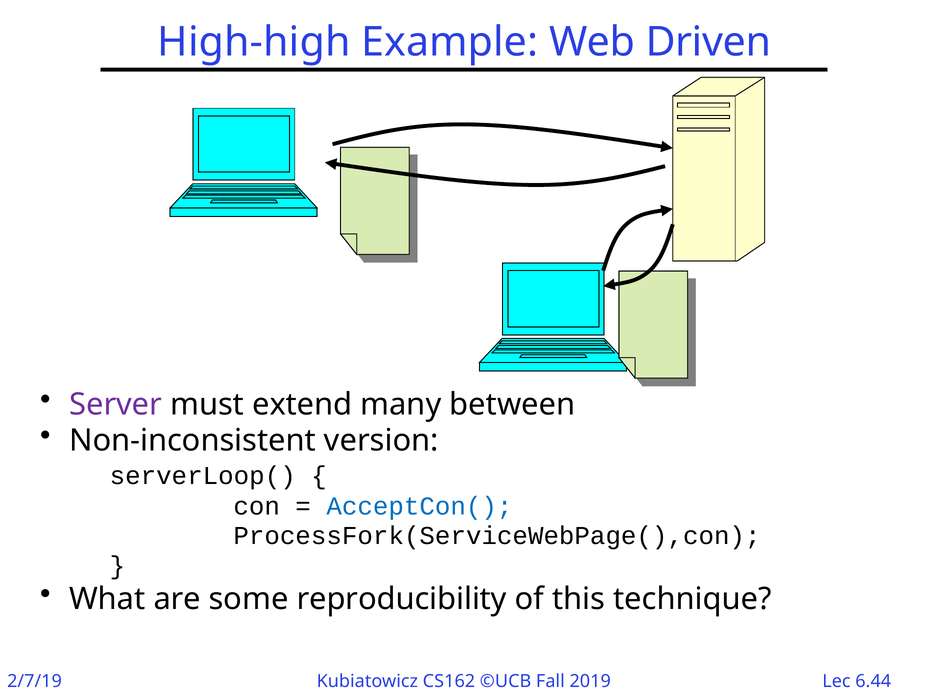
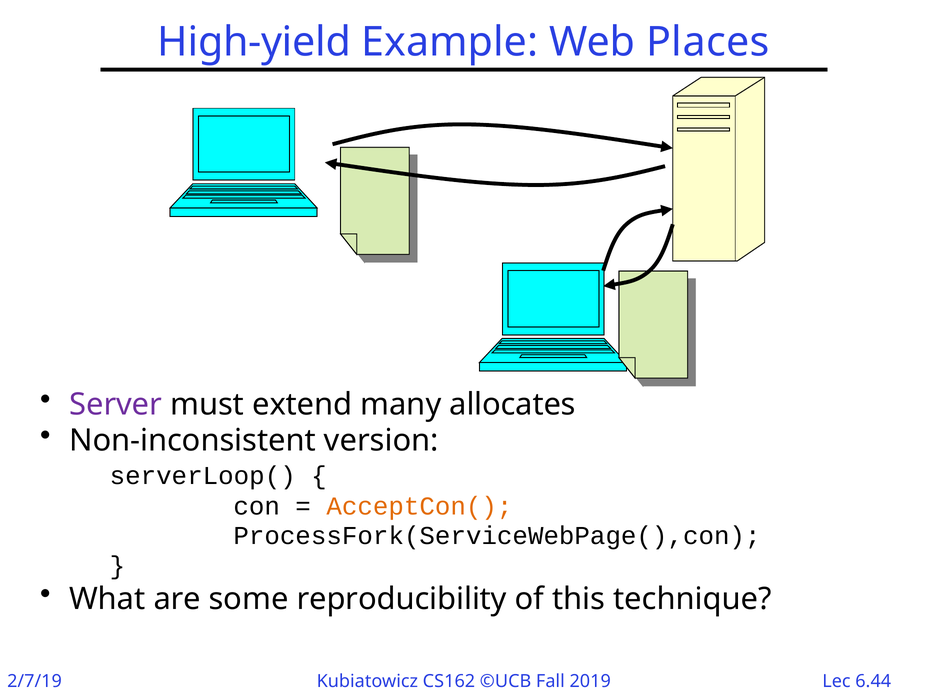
High-high: High-high -> High-yield (254, 42)
Driven: Driven -> Places (708, 42)
between: between -> allocates (513, 405)
AcceptCon( colour: blue -> orange (419, 506)
